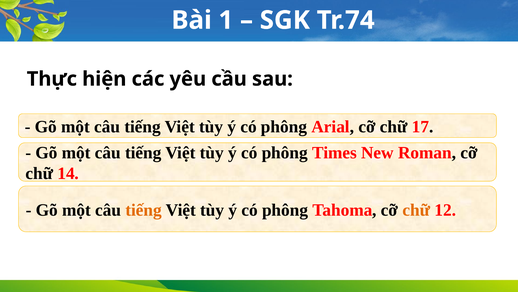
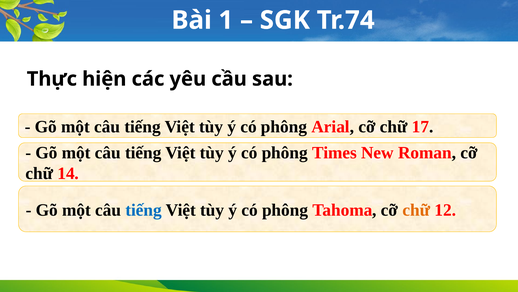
tiếng colour: orange -> blue (144, 210)
